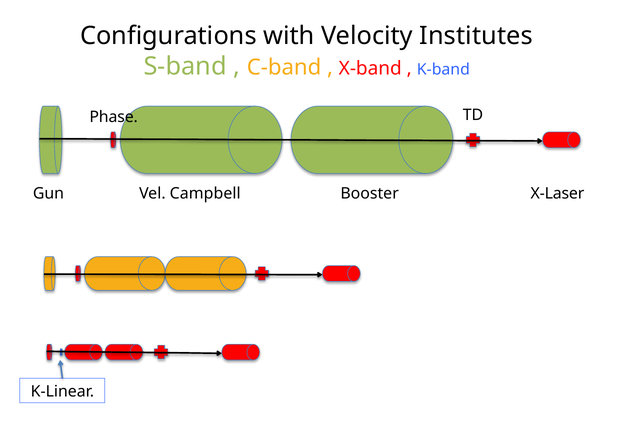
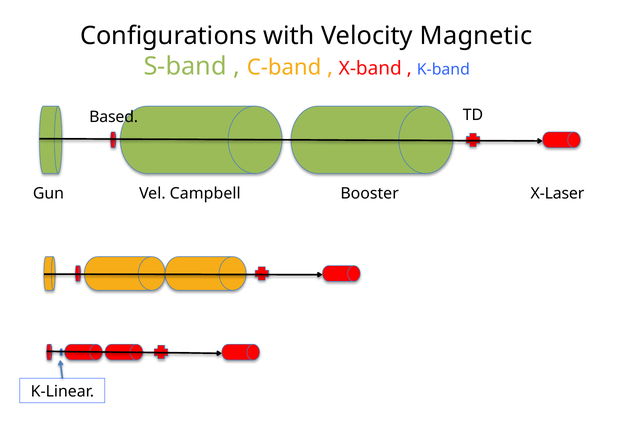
Institutes: Institutes -> Magnetic (476, 36)
Phase: Phase -> Based (114, 117)
